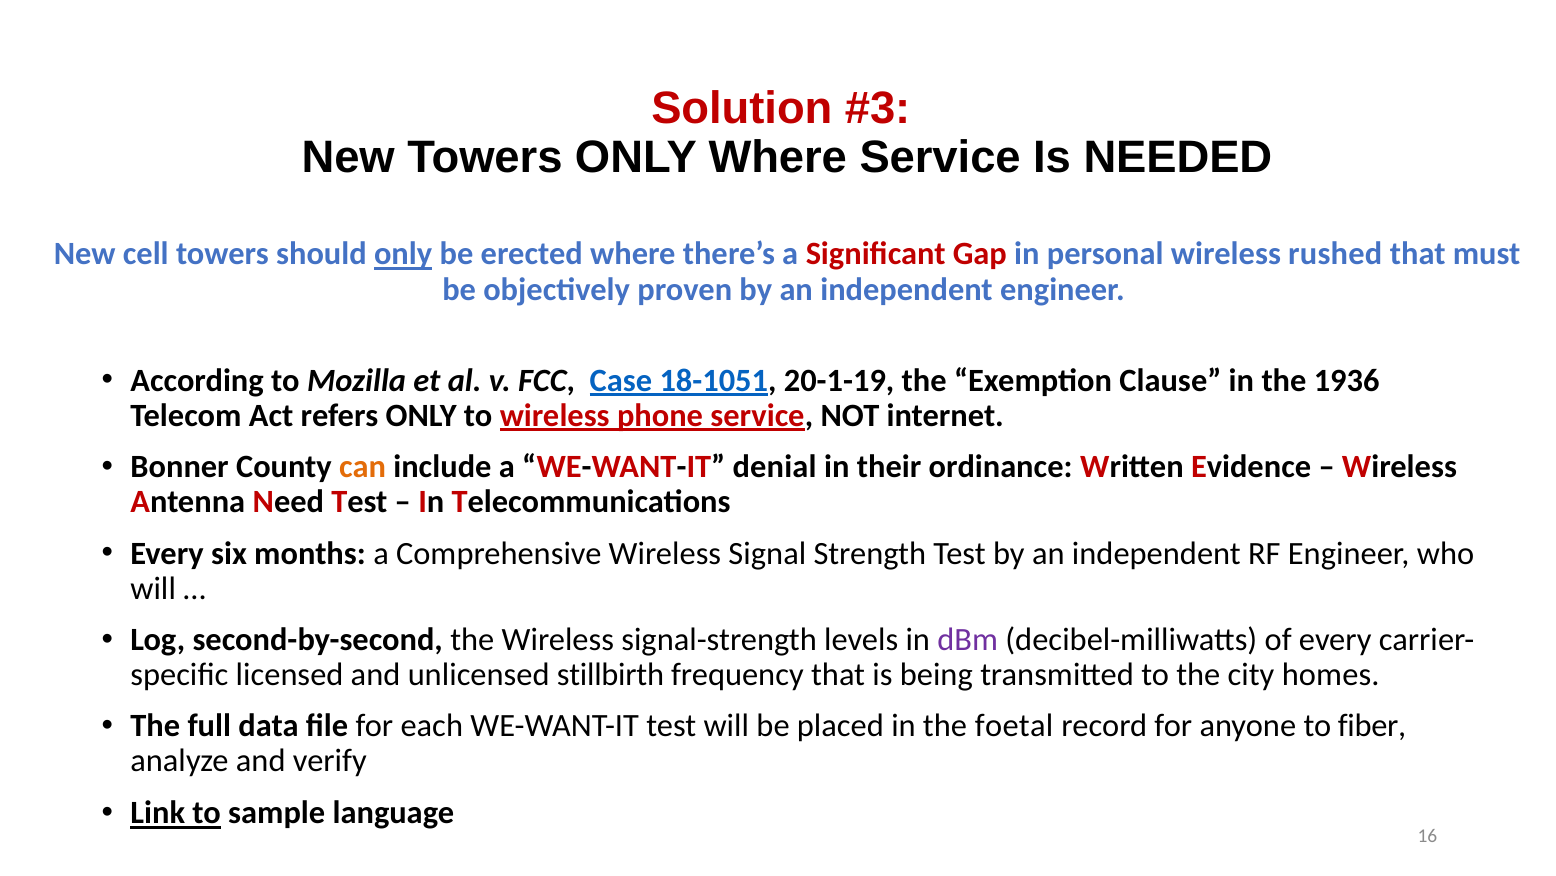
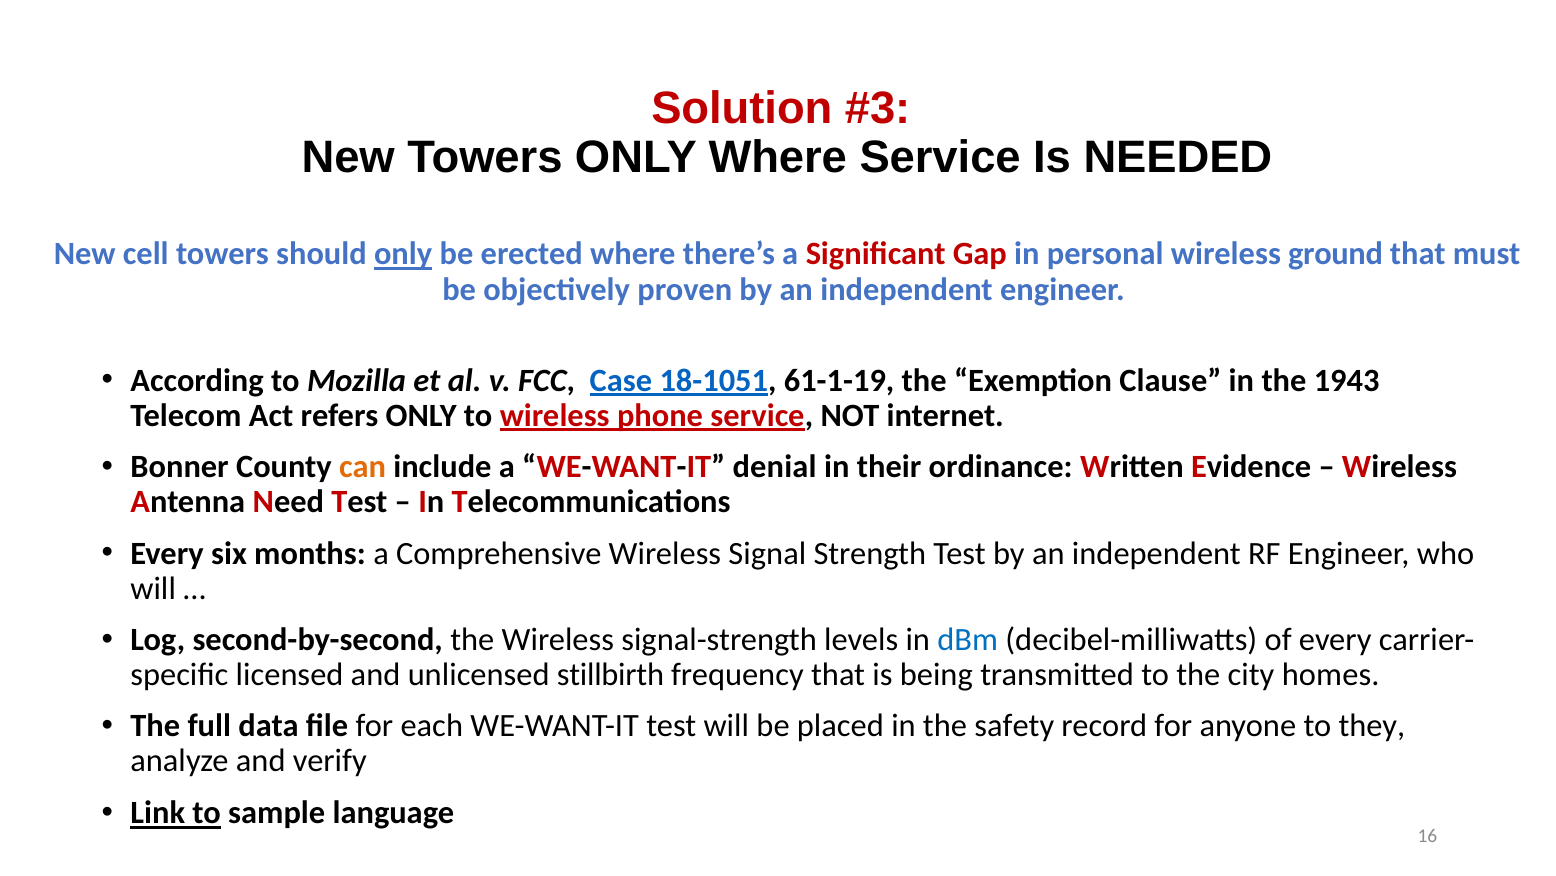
rushed: rushed -> ground (1336, 254)
20-1-19: 20-1-19 -> 61-1-19 (839, 380)
1936: 1936 -> 1943 (1347, 380)
dBm colour: purple -> blue (968, 639)
foetal: foetal -> safety (1014, 726)
fiber: fiber -> they (1372, 726)
